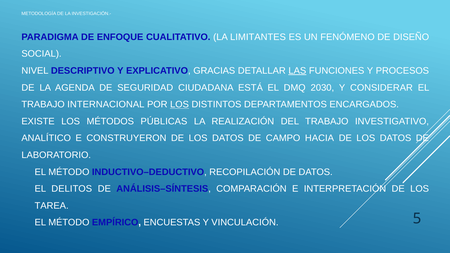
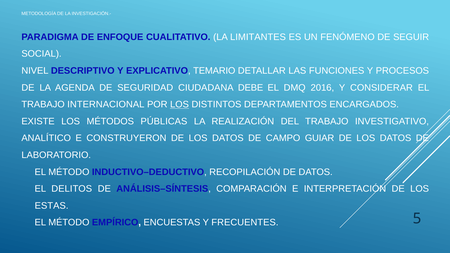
DISEÑO: DISEÑO -> SEGUIR (411, 37)
GRACIAS: GRACIAS -> TEMARIO (214, 71)
LAS underline: present -> none (297, 71)
ESTÁ: ESTÁ -> DEBE (251, 88)
2030: 2030 -> 2016 (322, 88)
HACIA: HACIA -> GUIAR (320, 138)
TAREA: TAREA -> ESTAS (52, 206)
VINCULACIÓN: VINCULACIÓN -> FRECUENTES (245, 223)
